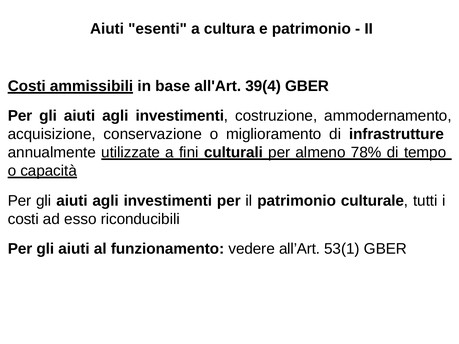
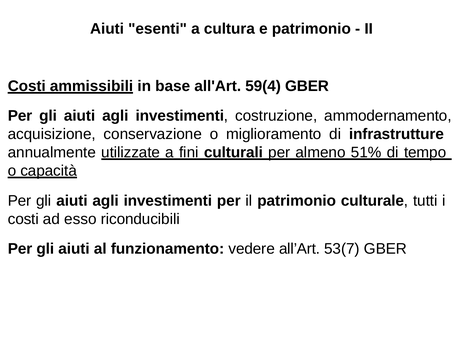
39(4: 39(4 -> 59(4 (263, 86)
78%: 78% -> 51% (366, 153)
53(1: 53(1 -> 53(7 (342, 249)
